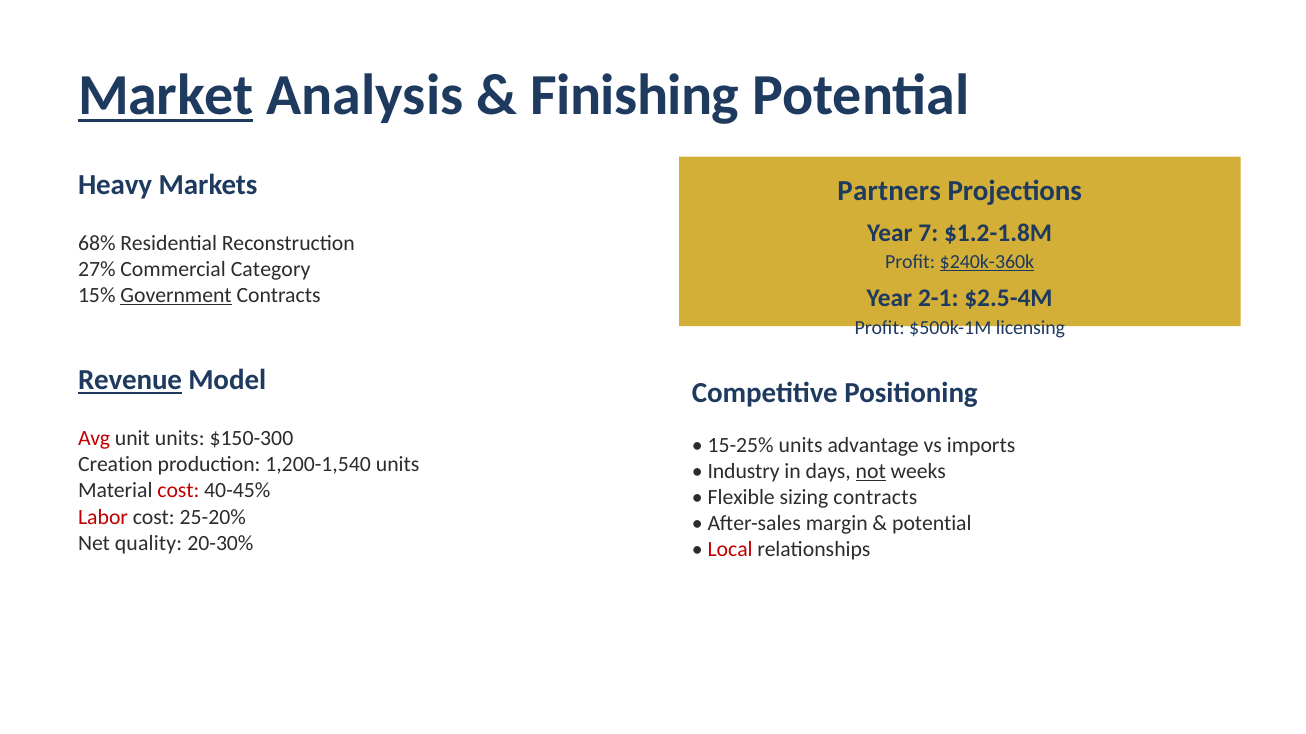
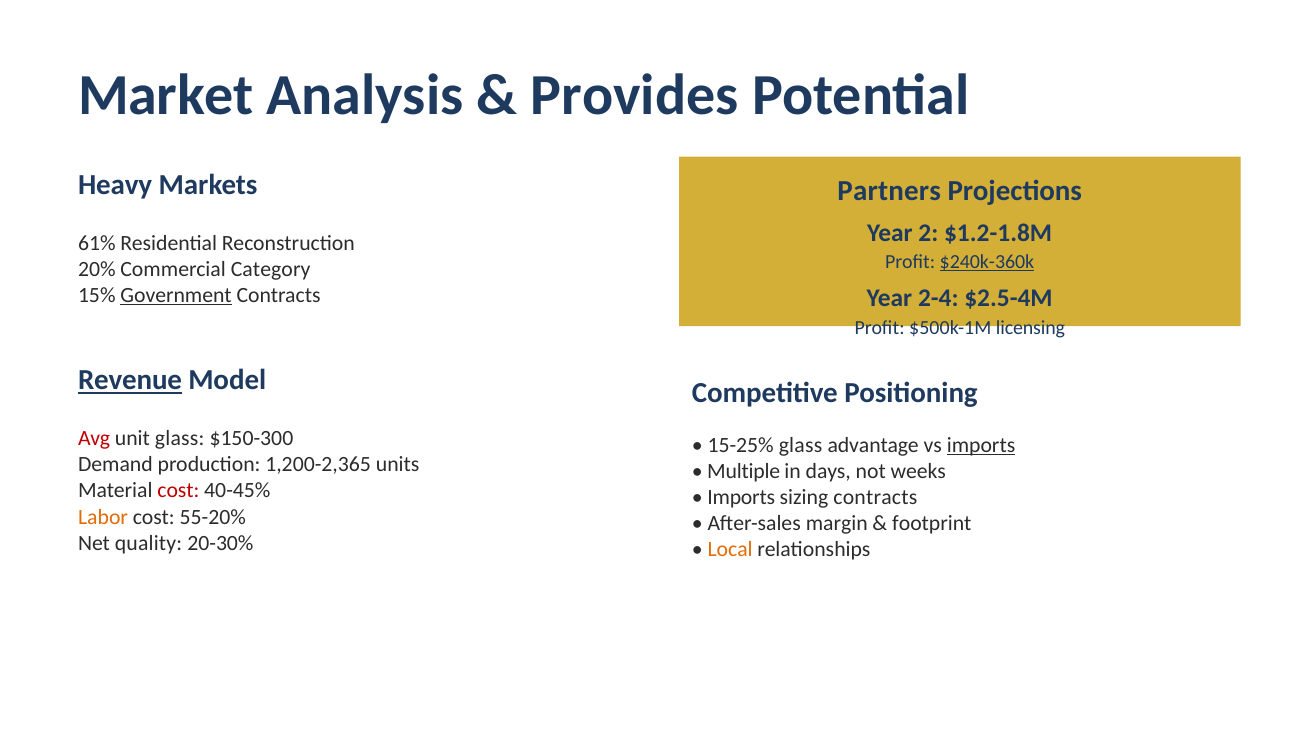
Market underline: present -> none (166, 95)
Finishing: Finishing -> Provides (635, 95)
7: 7 -> 2 (928, 234)
68%: 68% -> 61% (97, 243)
27%: 27% -> 20% (97, 269)
2-1: 2-1 -> 2-4 (938, 299)
unit units: units -> glass (180, 439)
15-25% units: units -> glass (801, 446)
imports underline: none -> present (981, 446)
Creation: Creation -> Demand (115, 465)
1,200-1,540: 1,200-1,540 -> 1,200-2,365 (318, 465)
Industry: Industry -> Multiple (744, 472)
not underline: present -> none (871, 472)
Flexible: Flexible -> Imports (741, 498)
Labor colour: red -> orange (103, 517)
25-20%: 25-20% -> 55-20% (213, 517)
potential: potential -> footprint (932, 524)
Local colour: red -> orange (730, 550)
